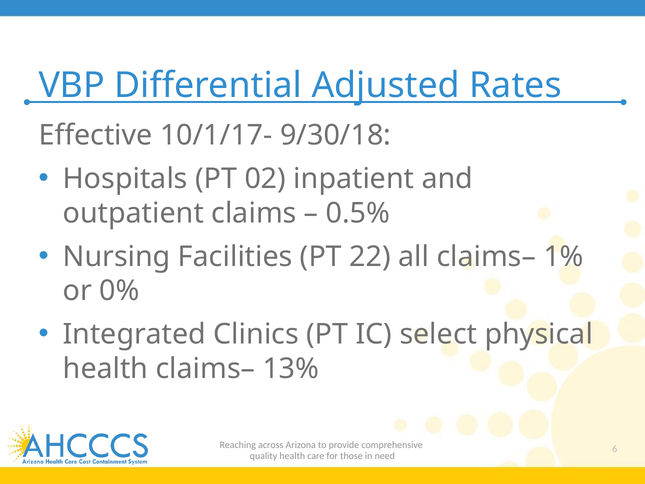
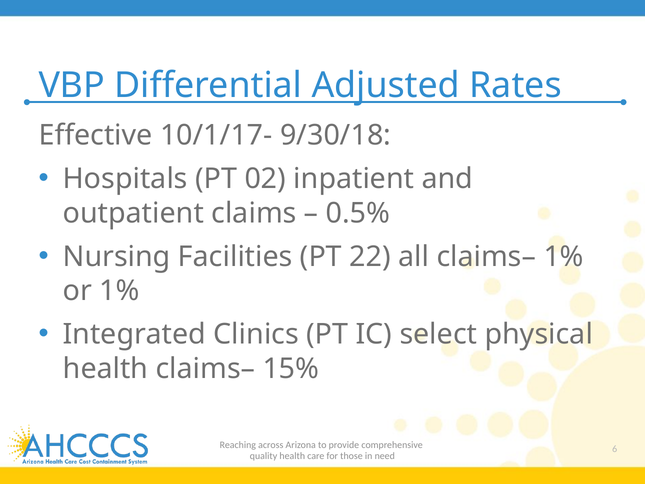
or 0%: 0% -> 1% (120, 291)
13%: 13% -> 15% (291, 369)
